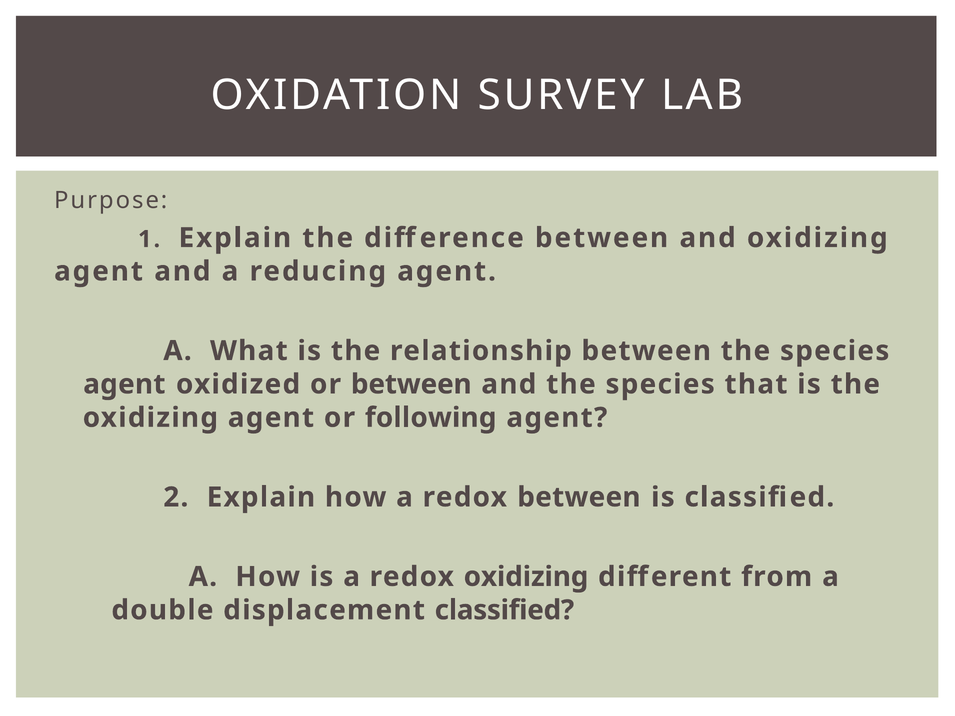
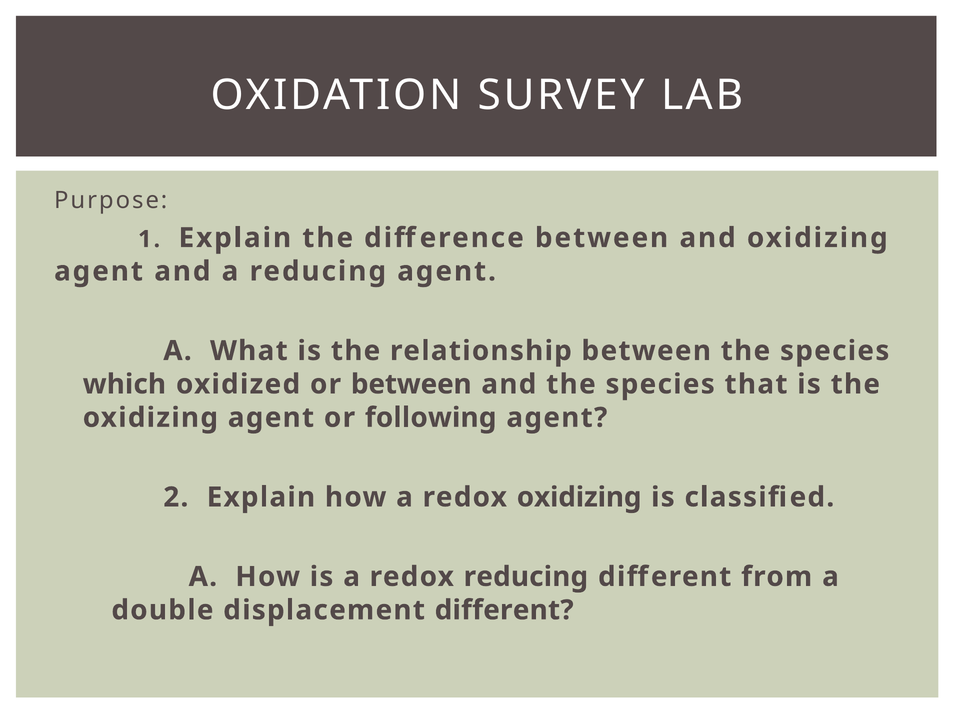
agent: agent -> which (124, 384)
redox between: between -> oxidizing (579, 497)
redox oxidizing: oxidizing -> reducing (526, 577)
displacement classified: classified -> different (504, 610)
